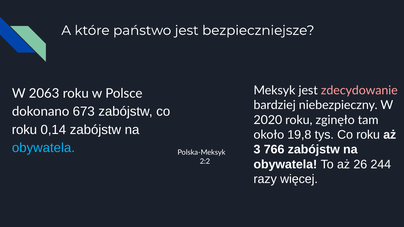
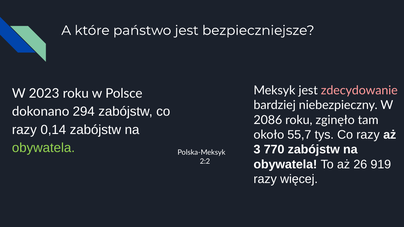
2063: 2063 -> 2023 (44, 93)
673: 673 -> 294 (84, 112)
2020: 2020 -> 2086 (268, 120)
roku: roku -> razy (24, 130)
19,8: 19,8 -> 55,7 (299, 135)
tys Co roku: roku -> razy (368, 135)
obywatela colour: light blue -> light green (43, 148)
766: 766 -> 770 (274, 150)
244: 244 -> 919 (381, 165)
